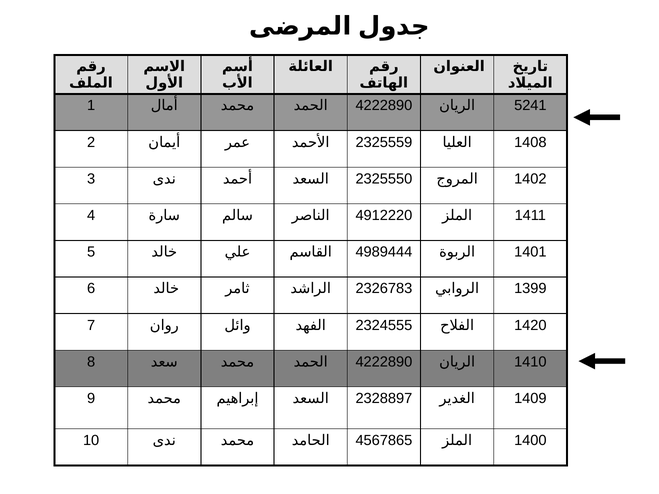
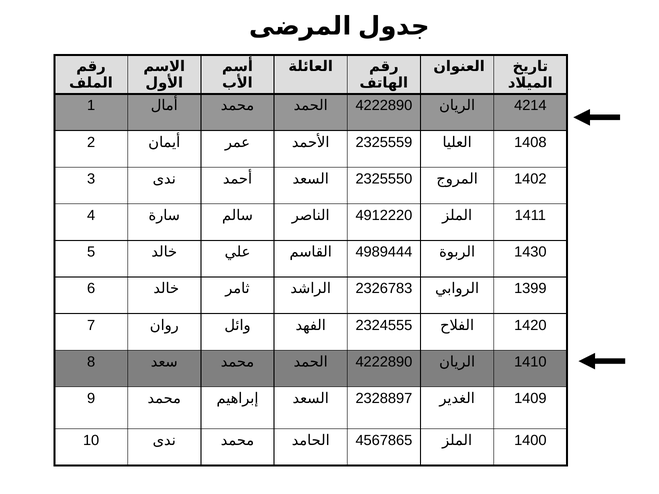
5241: 5241 -> 4214 (530, 106)
1401: 1401 -> 1430 (530, 252)
